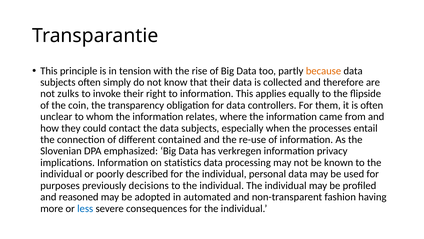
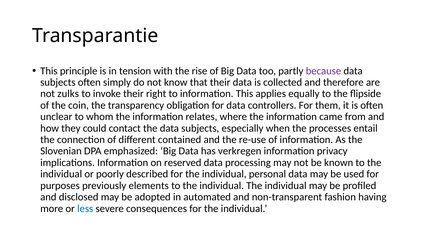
because colour: orange -> purple (323, 71)
statistics: statistics -> reserved (183, 162)
decisions: decisions -> elements (149, 185)
reasoned: reasoned -> disclosed (79, 197)
